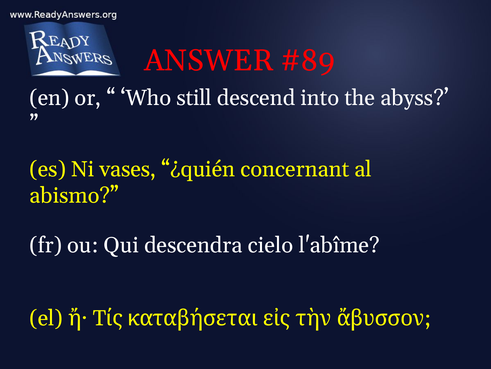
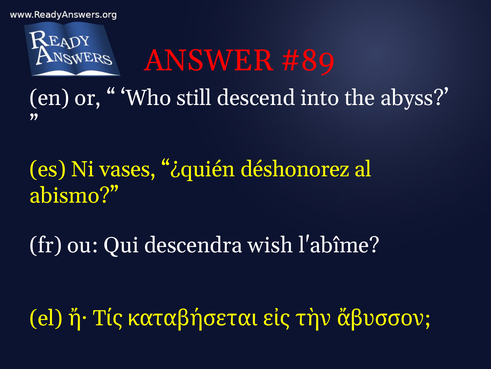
concernant: concernant -> déshonorez (295, 169)
cielo: cielo -> wish (271, 245)
